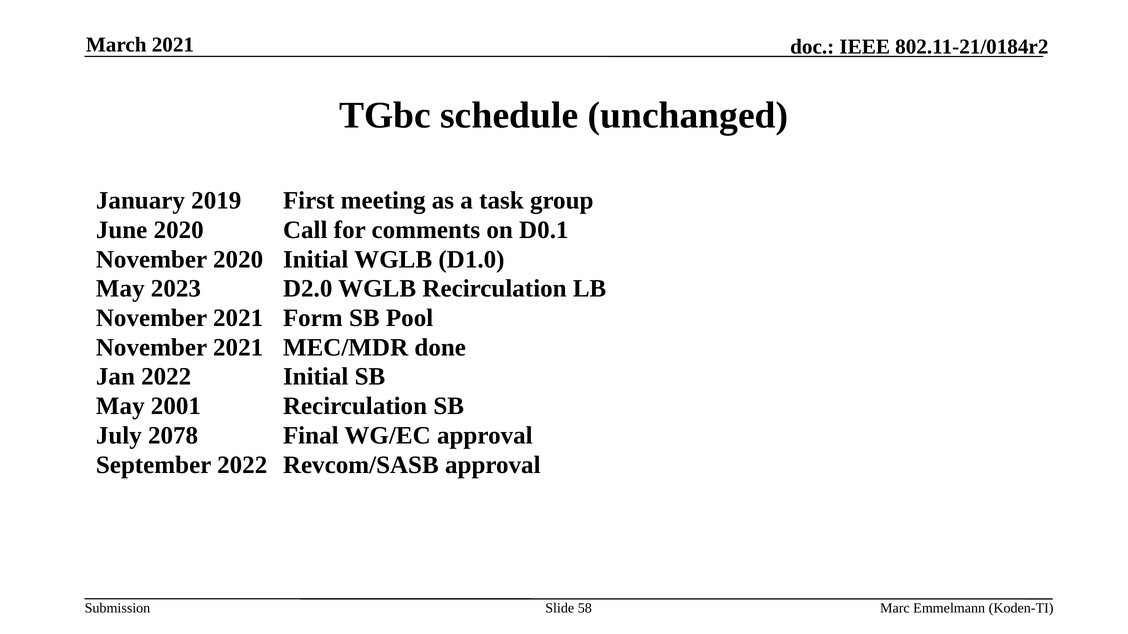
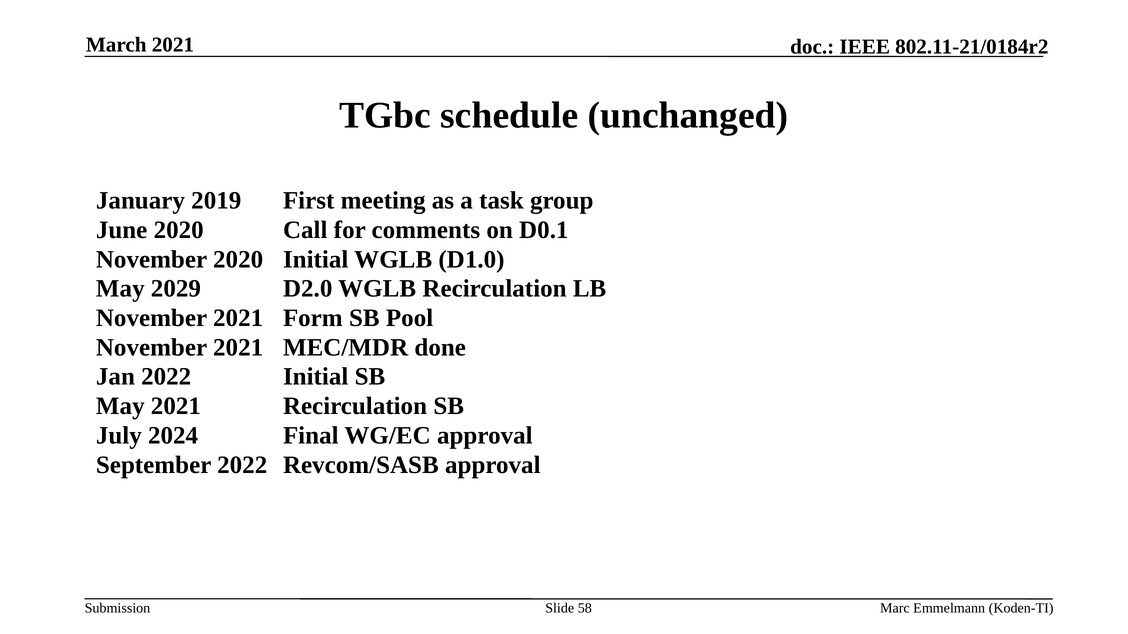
2023: 2023 -> 2029 (176, 289)
May 2001: 2001 -> 2021 (176, 406)
2078: 2078 -> 2024 (173, 436)
